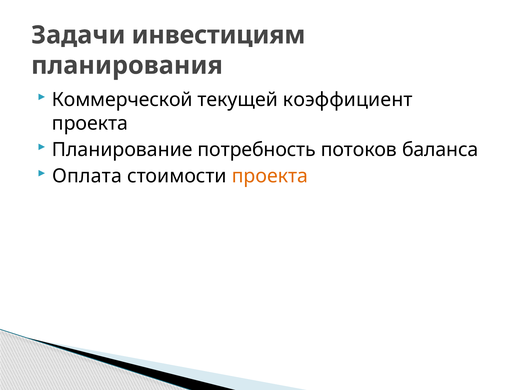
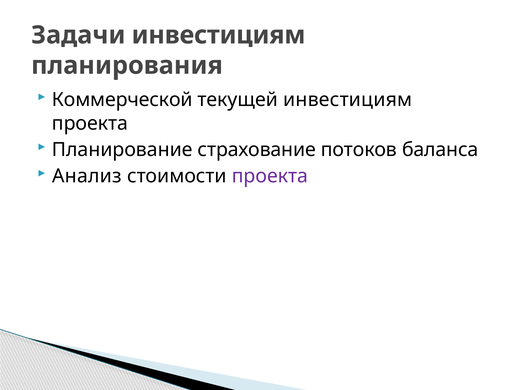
текущей коэффициент: коэффициент -> инвестициям (348, 100)
потребность: потребность -> страхование (257, 150)
Оплата: Оплата -> Анализ (87, 176)
проекта colour: orange -> purple (270, 176)
